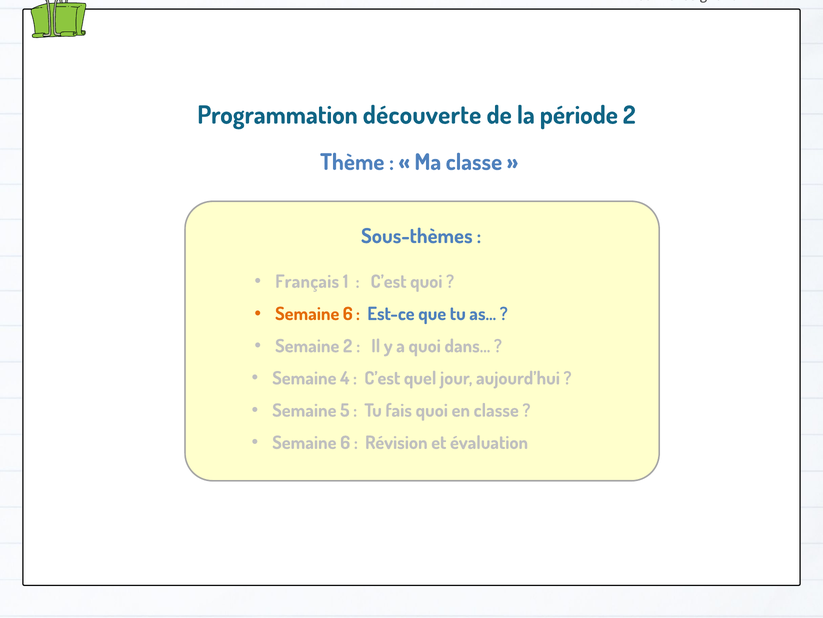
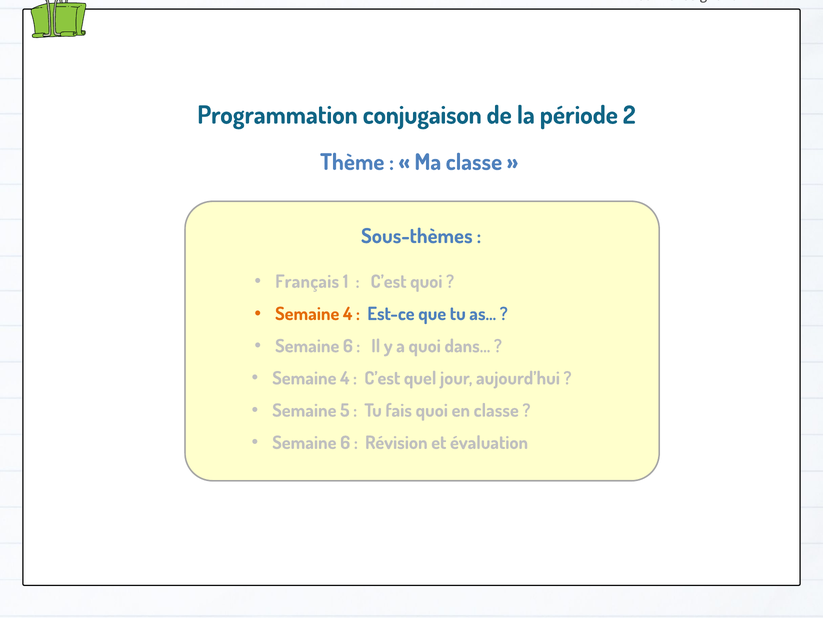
découverte: découverte -> conjugaison (422, 115)
6: 6 -> 4 (348, 314)
2: 2 -> 6 (348, 346)
